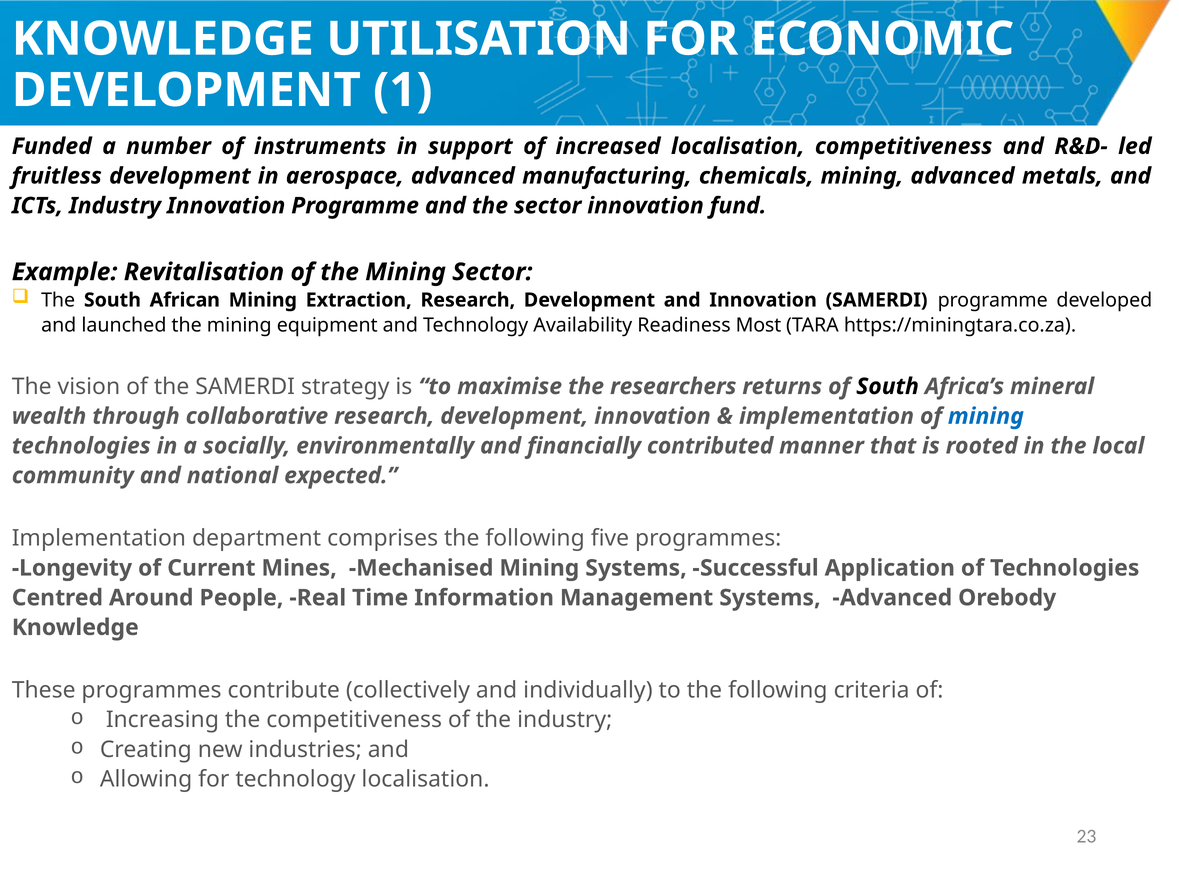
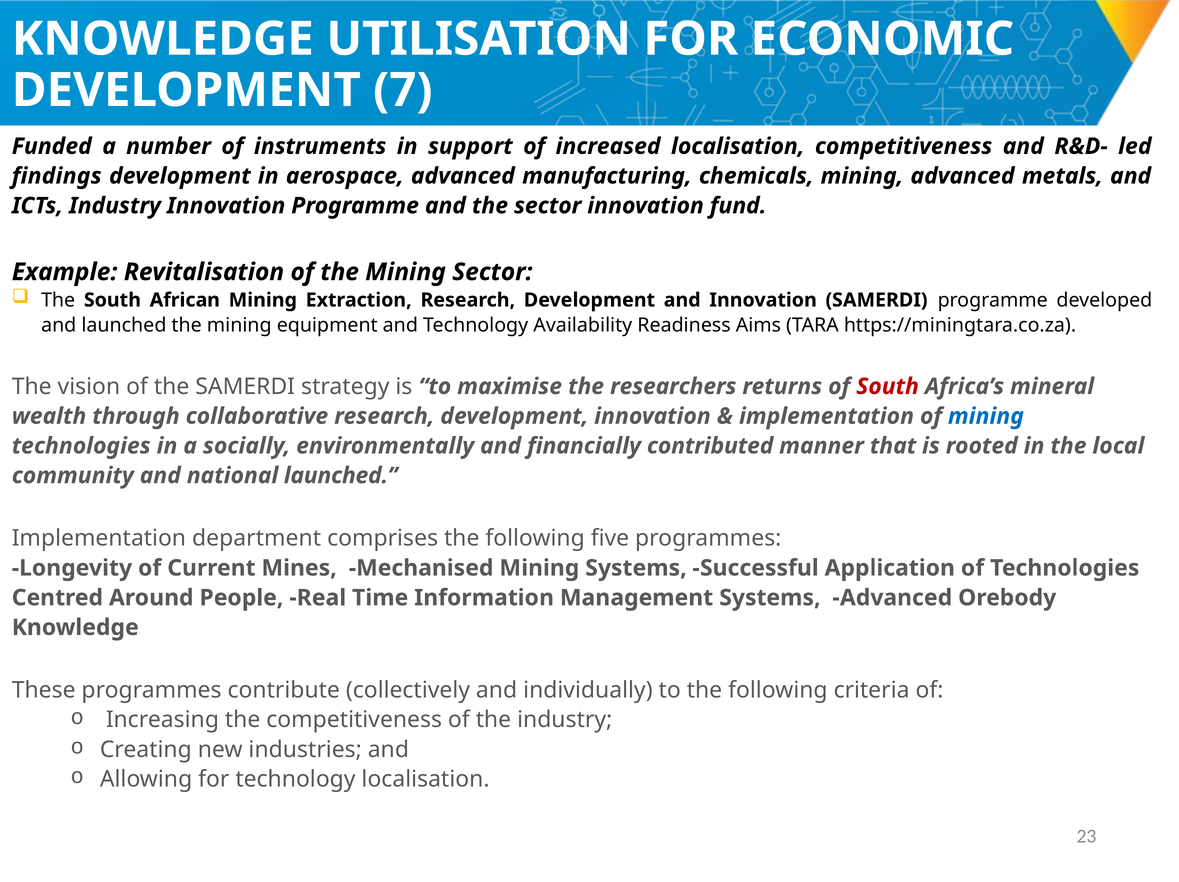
1: 1 -> 7 (403, 90)
fruitless: fruitless -> findings (57, 176)
Most: Most -> Aims (758, 325)
South colour: black -> red (888, 386)
national expected: expected -> launched (341, 476)
